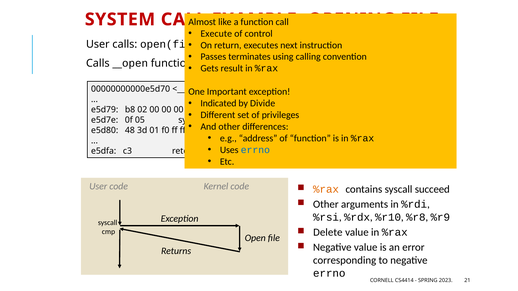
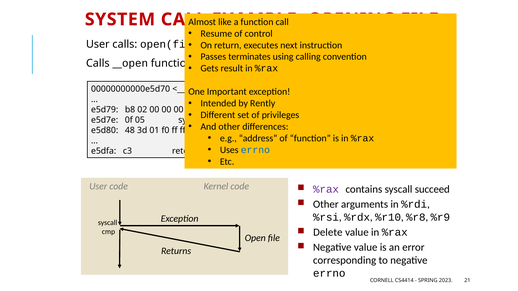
Execute: Execute -> Resume (216, 34)
Indicated: Indicated -> Intended (218, 103)
Divide: Divide -> Rently (263, 103)
%rax colour: orange -> purple (326, 189)
